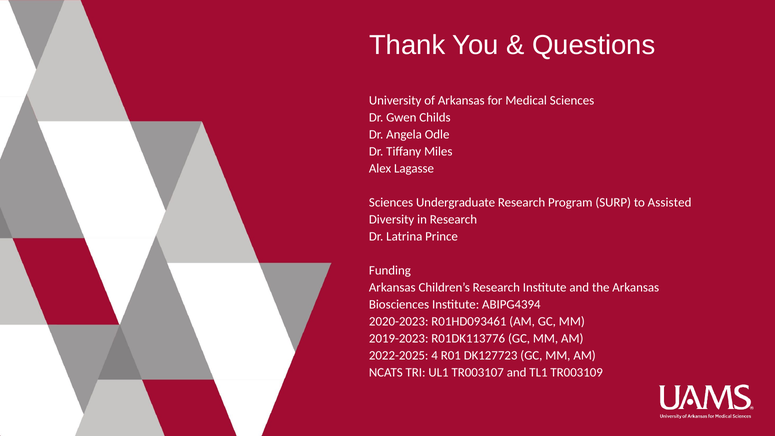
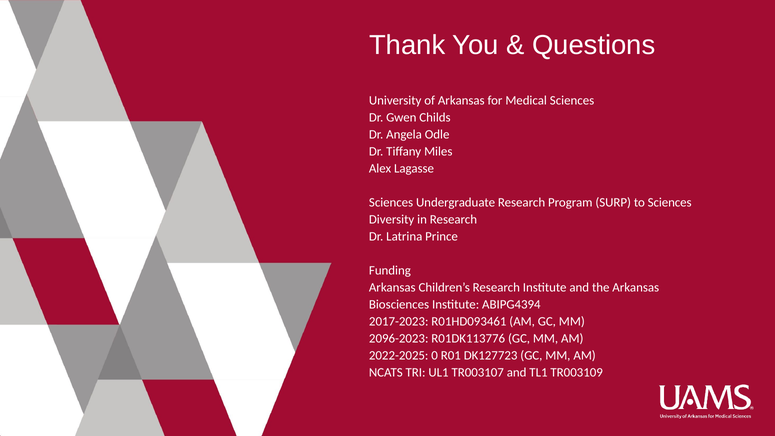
to Assisted: Assisted -> Sciences (670, 202)
2020-2023: 2020-2023 -> 2017-2023 (399, 322)
2019-2023: 2019-2023 -> 2096-2023 (399, 339)
4: 4 -> 0 (435, 356)
